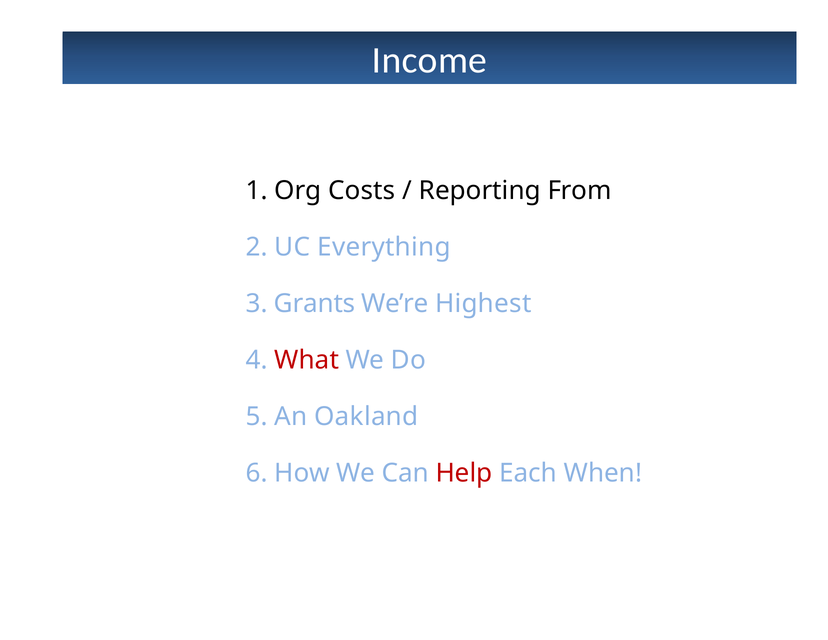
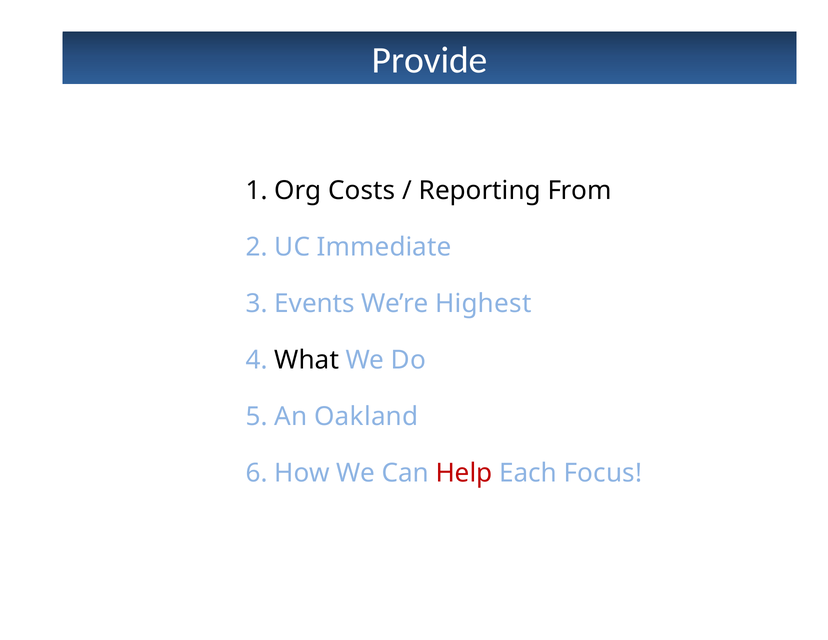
Income: Income -> Provide (430, 60)
Everything: Everything -> Immediate (384, 247)
Grants: Grants -> Events (315, 304)
What colour: red -> black (307, 360)
When: When -> Focus (603, 473)
